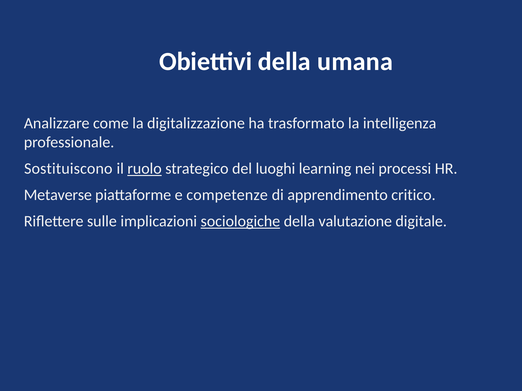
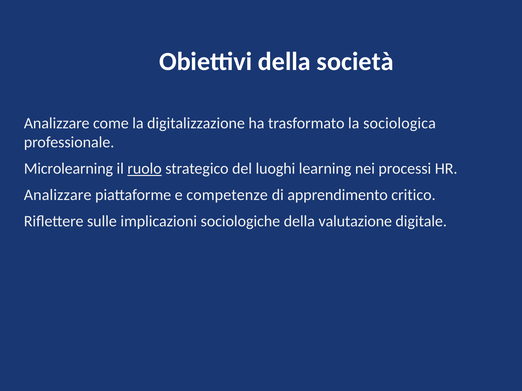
umana: umana -> società (355, 62)
intelligenza: intelligenza -> sociologica (400, 123)
Sostituiscono: Sostituiscono -> Microlearning (68, 169)
Metaverse: Metaverse -> Analizzare (58, 195)
sociologiche underline: present -> none (240, 222)
